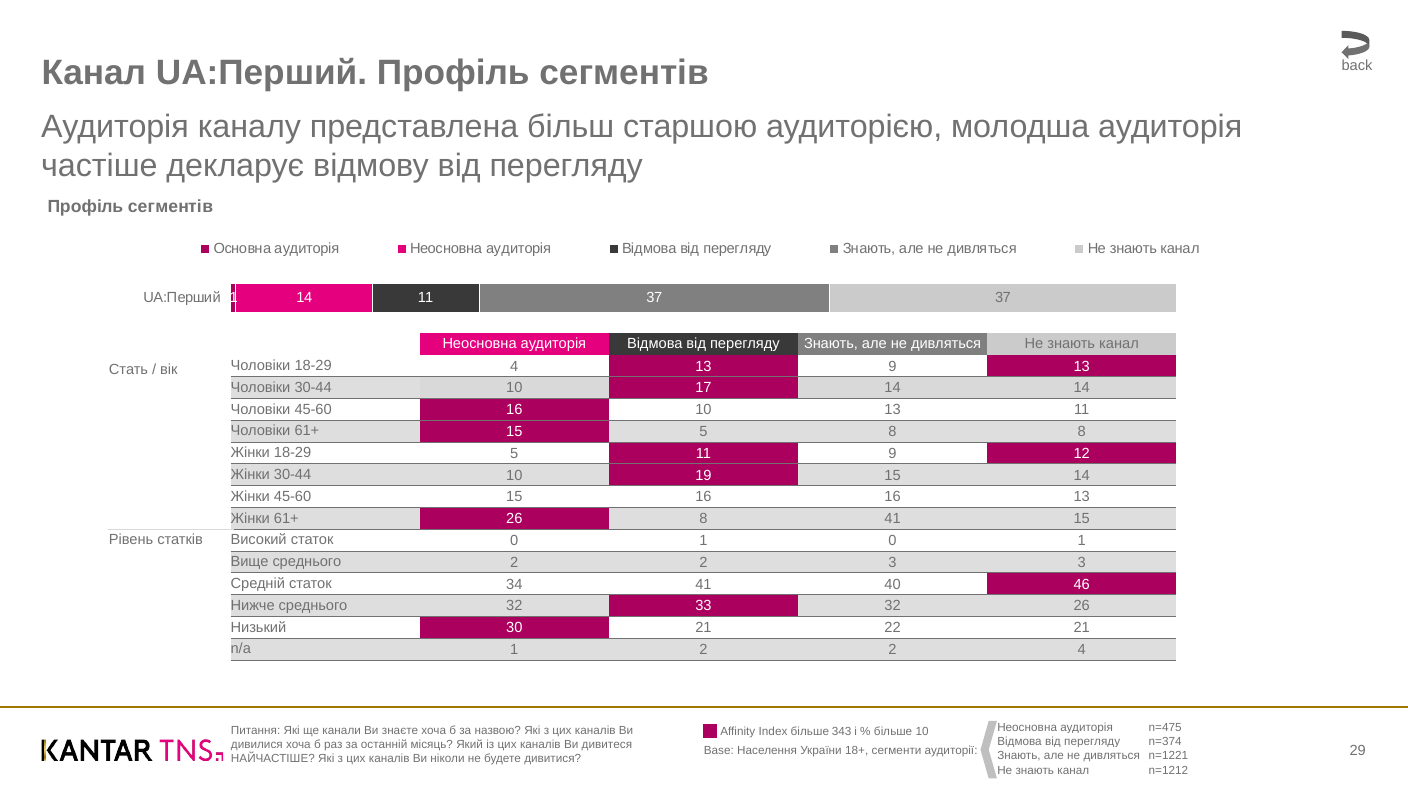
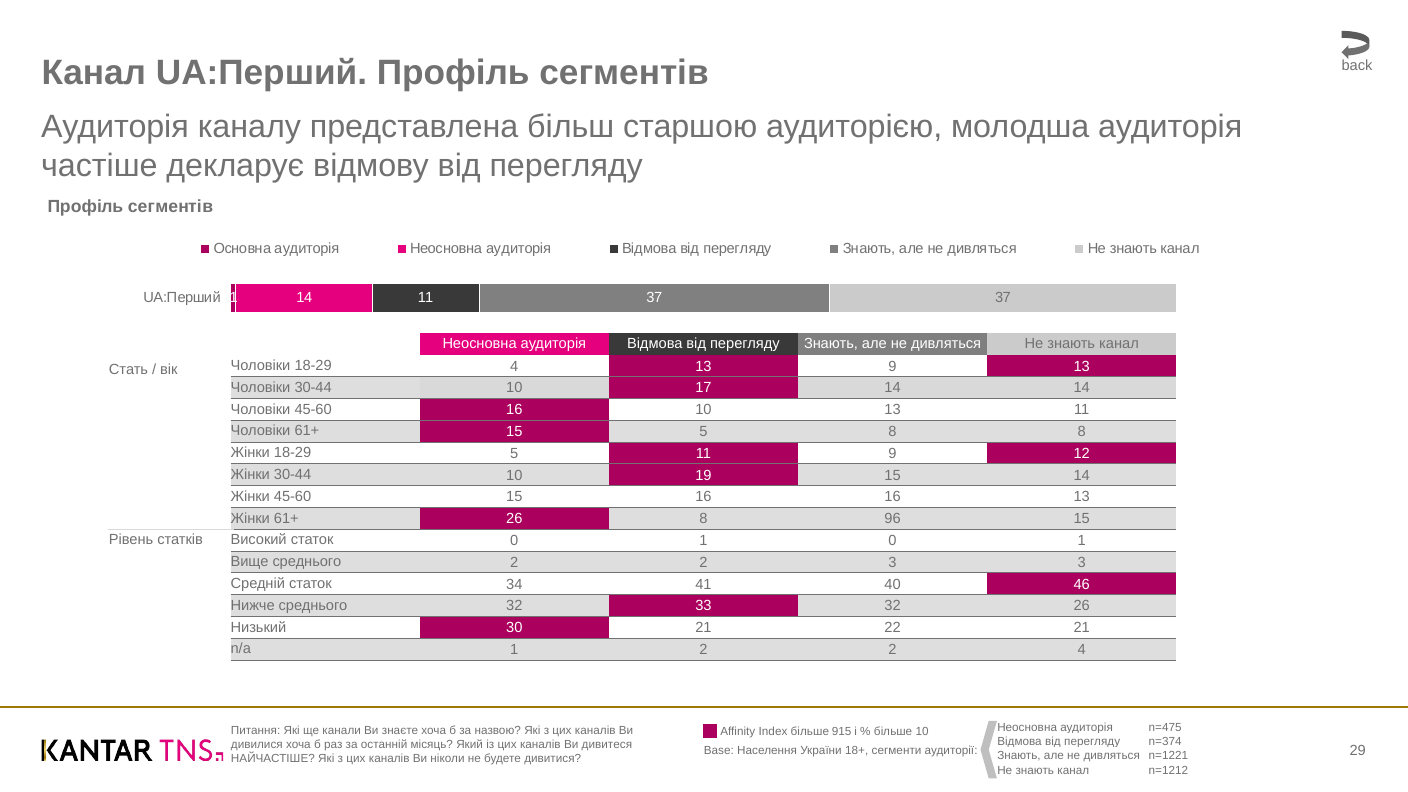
8 41: 41 -> 96 (893, 519)
343: 343 -> 915 (842, 731)
